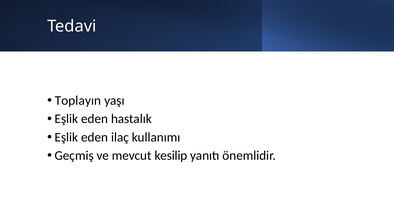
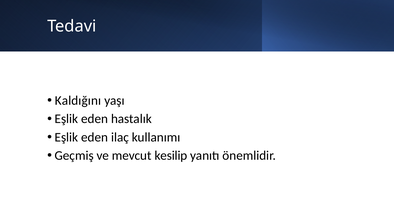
Toplayın: Toplayın -> Kaldığını (78, 100)
